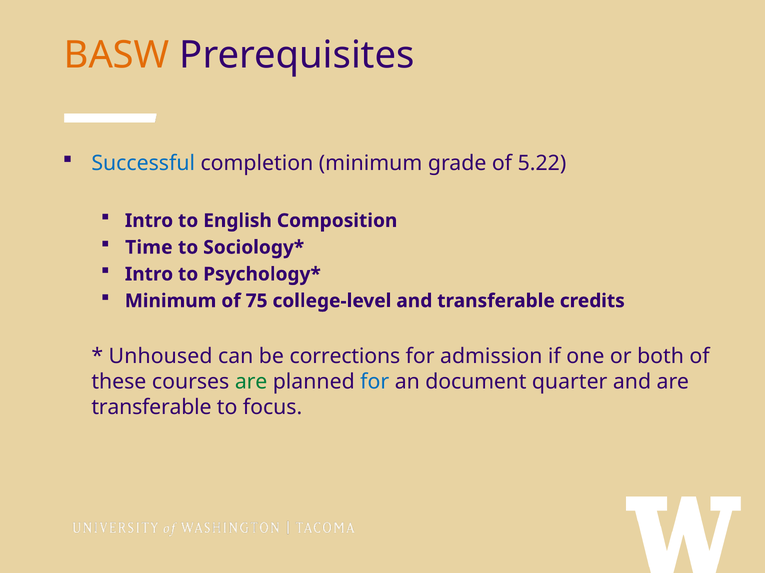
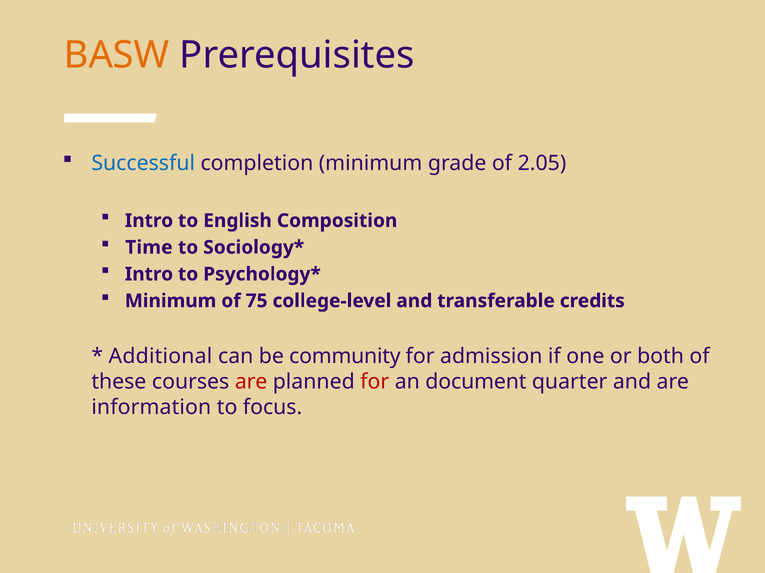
5.22: 5.22 -> 2.05 (542, 163)
Unhoused: Unhoused -> Additional (160, 357)
corrections: corrections -> community (345, 357)
are colour: green -> red (251, 382)
for colour: blue -> red (375, 382)
transferable: transferable -> information (151, 408)
